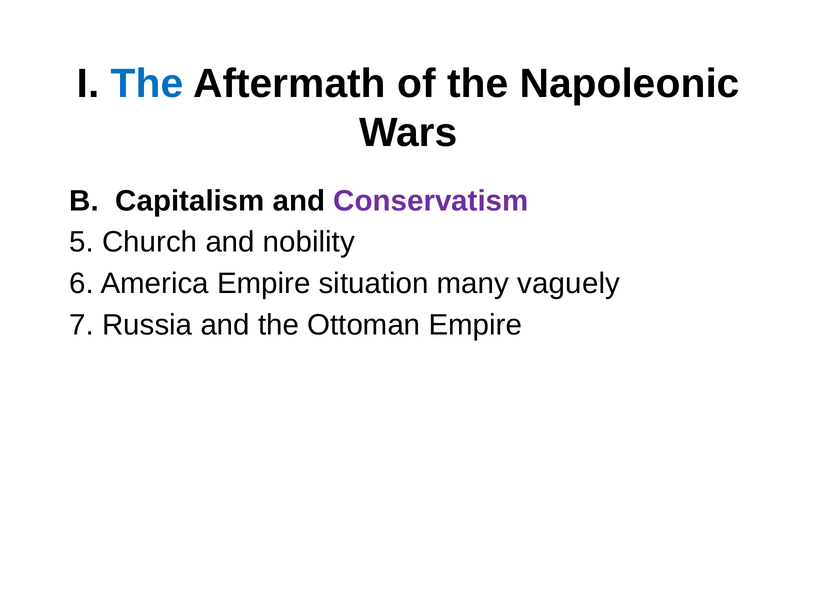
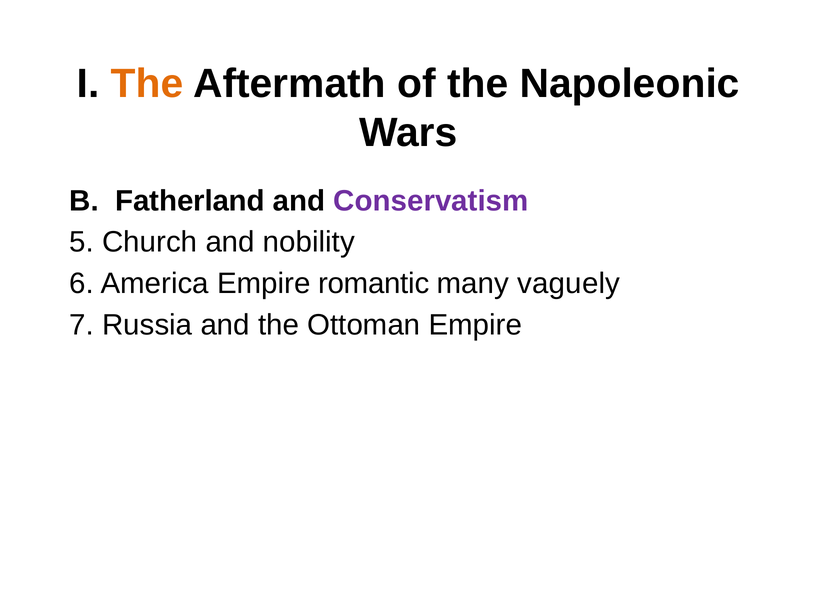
The colour: blue -> orange (147, 84)
Capitalism: Capitalism -> Fatherland (190, 201)
situation: situation -> romantic (374, 283)
